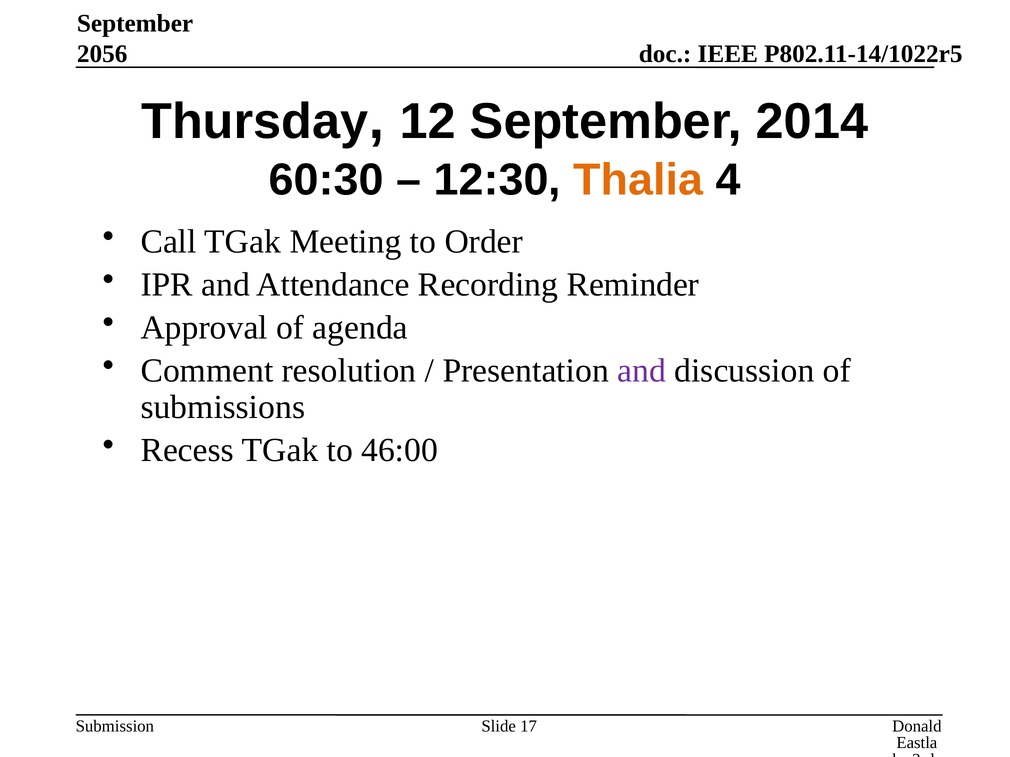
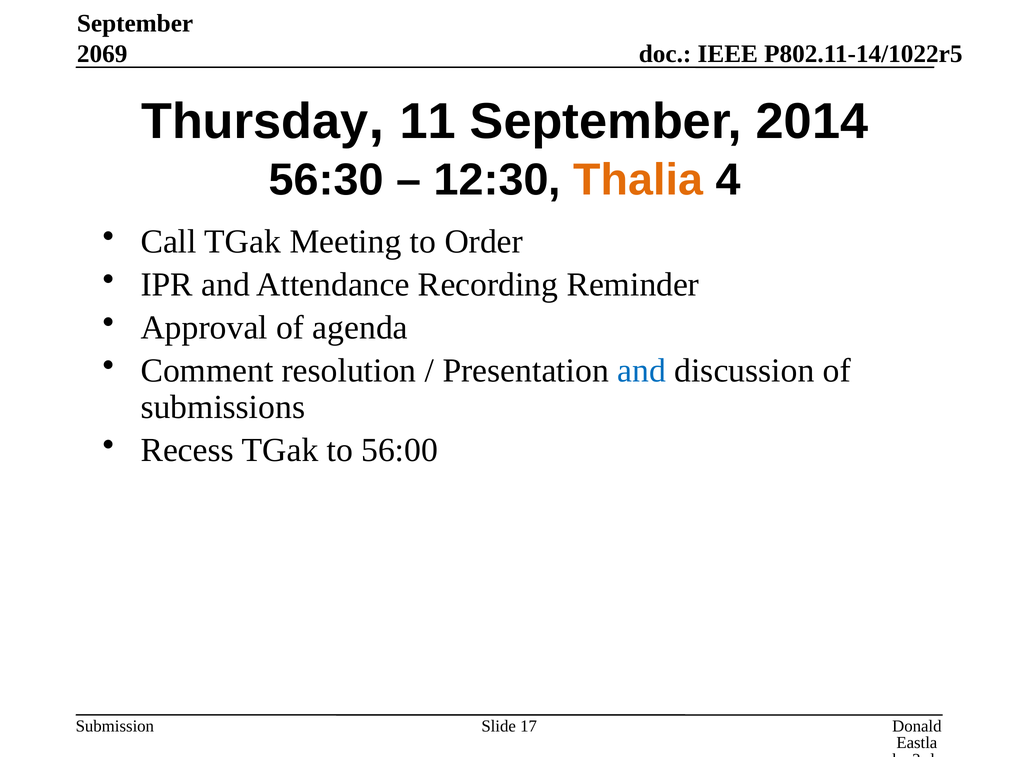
2056: 2056 -> 2069 (102, 54)
12: 12 -> 11 (428, 122)
60:30: 60:30 -> 56:30 (326, 180)
and colour: purple -> blue (642, 371)
46:00: 46:00 -> 56:00 (400, 451)
